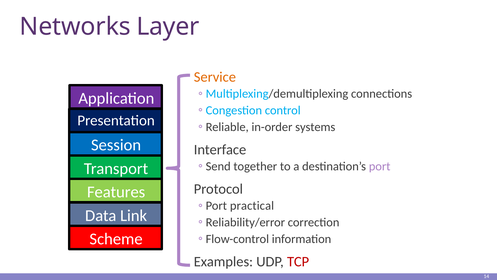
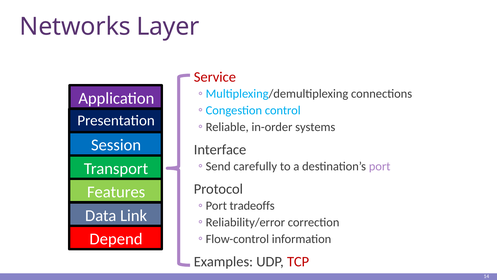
Service colour: orange -> red (215, 77)
together: together -> carefully (255, 166)
practical: practical -> tradeoffs (252, 206)
Scheme: Scheme -> Depend (116, 239)
